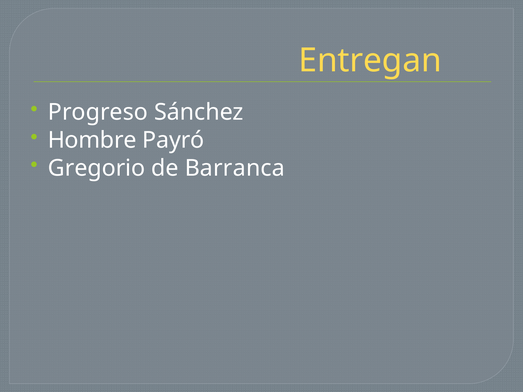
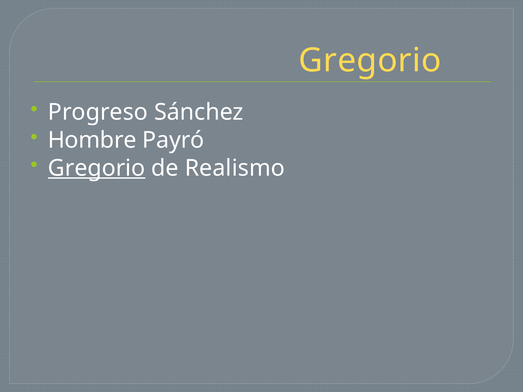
Entregan: Entregan -> Gregorio (370, 60)
Gregorio underline: none -> present (97, 168)
Barranca: Barranca -> Realismo (235, 168)
